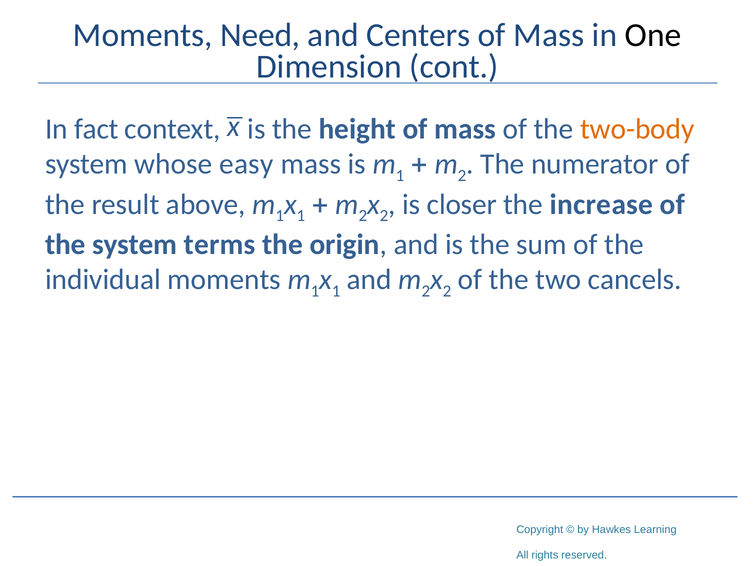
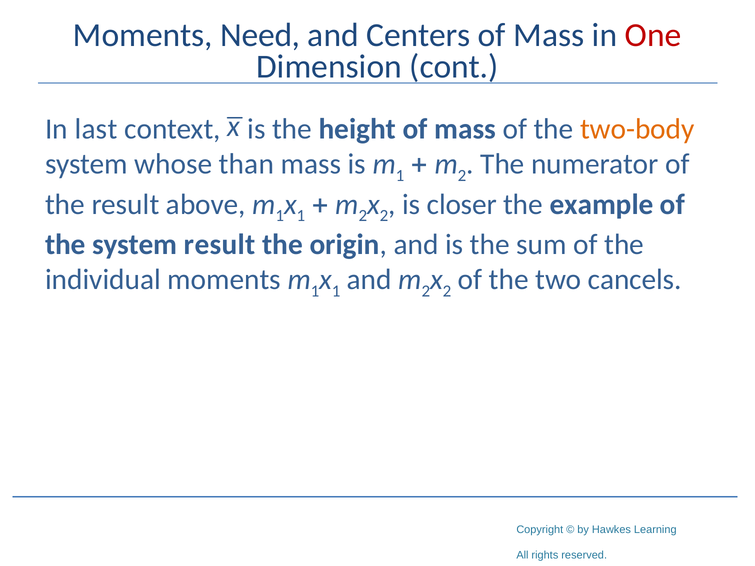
One colour: black -> red (653, 35)
fact: fact -> last (96, 129)
easy: easy -> than (246, 164)
increase: increase -> example (602, 204)
system terms: terms -> result (220, 245)
